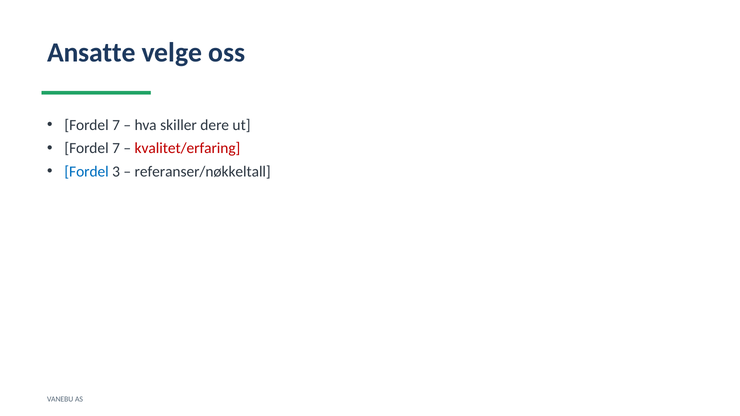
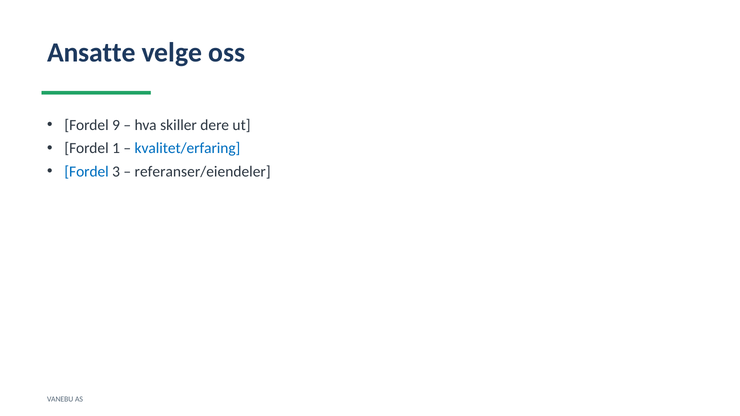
7: 7 -> 9 (116, 125)
7: 7 -> 1 (116, 148)
kvalitet/erfaring colour: red -> blue (187, 148)
referanser/nøkkeltall: referanser/nøkkeltall -> referanser/eiendeler (203, 172)
